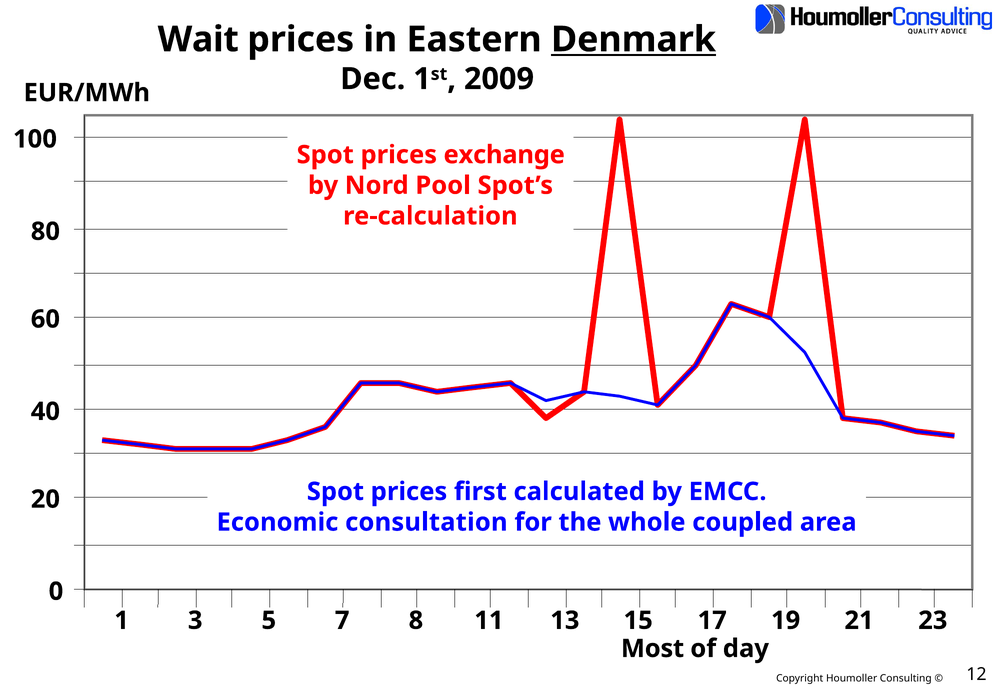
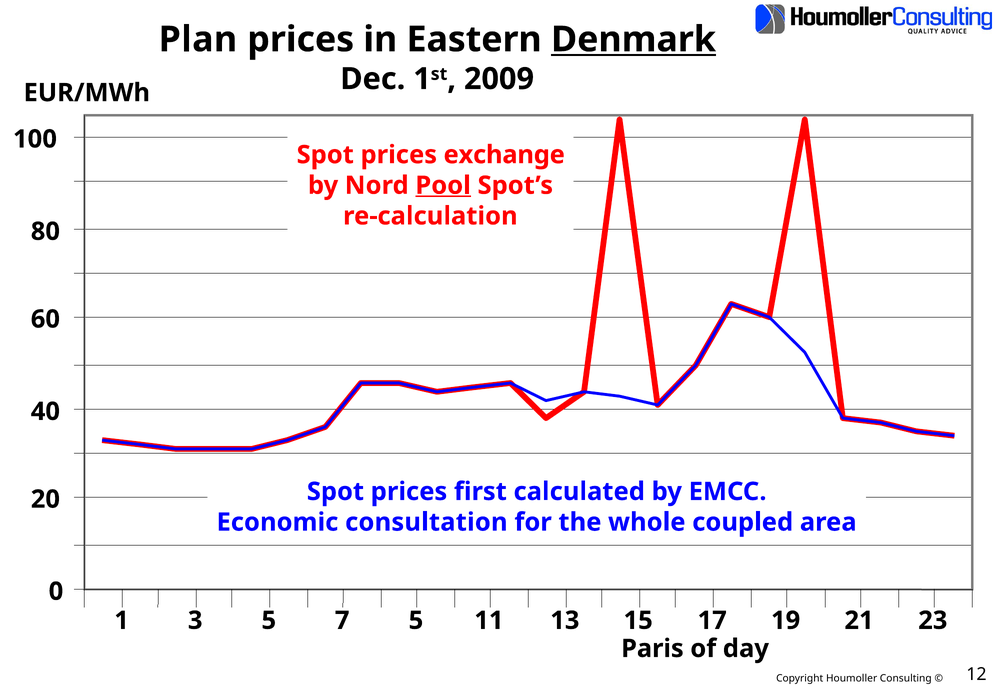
Wait: Wait -> Plan (198, 39)
Pool underline: none -> present (443, 186)
7 8: 8 -> 5 (416, 621)
Most: Most -> Paris (652, 649)
